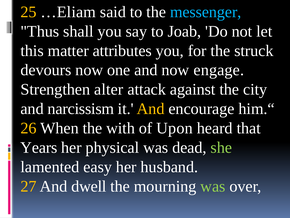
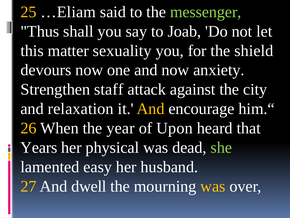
messenger colour: light blue -> light green (206, 12)
attributes: attributes -> sexuality (122, 51)
struck: struck -> shield (254, 51)
engage: engage -> anxiety (219, 70)
alter: alter -> staff (109, 89)
narcissism: narcissism -> relaxation (81, 109)
with: with -> year (121, 128)
was colour: light green -> yellow (213, 186)
